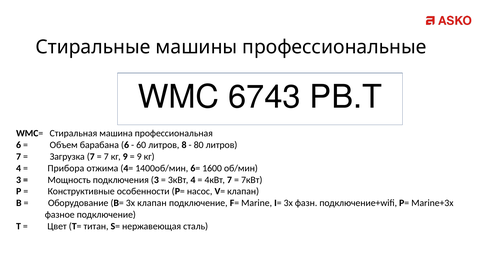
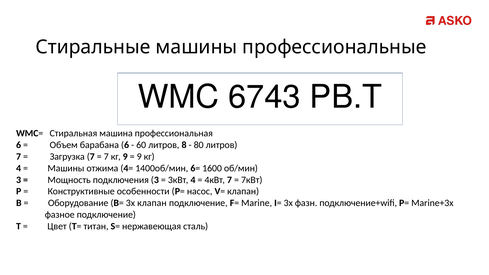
Прибора: Прибора -> Машины (66, 168)
